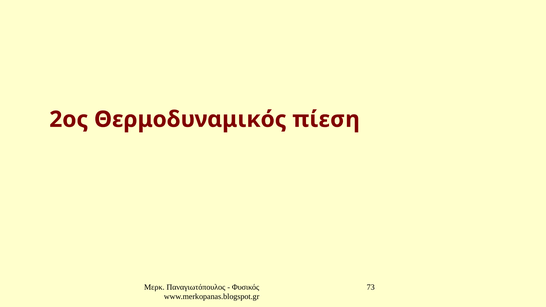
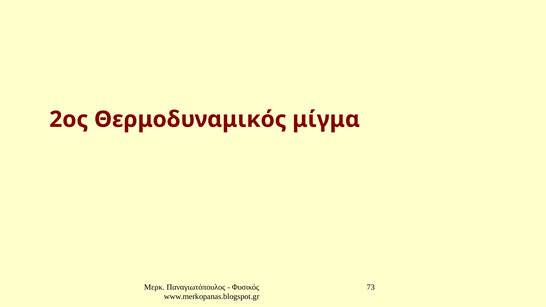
πίεση: πίεση -> μίγμα (326, 119)
